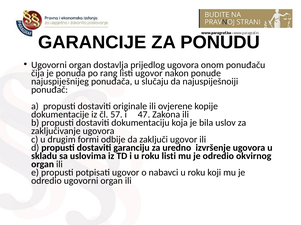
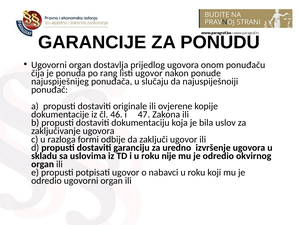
57: 57 -> 46 (116, 115)
drugim: drugim -> razloga (62, 140)
roku listi: listi -> nije (169, 156)
